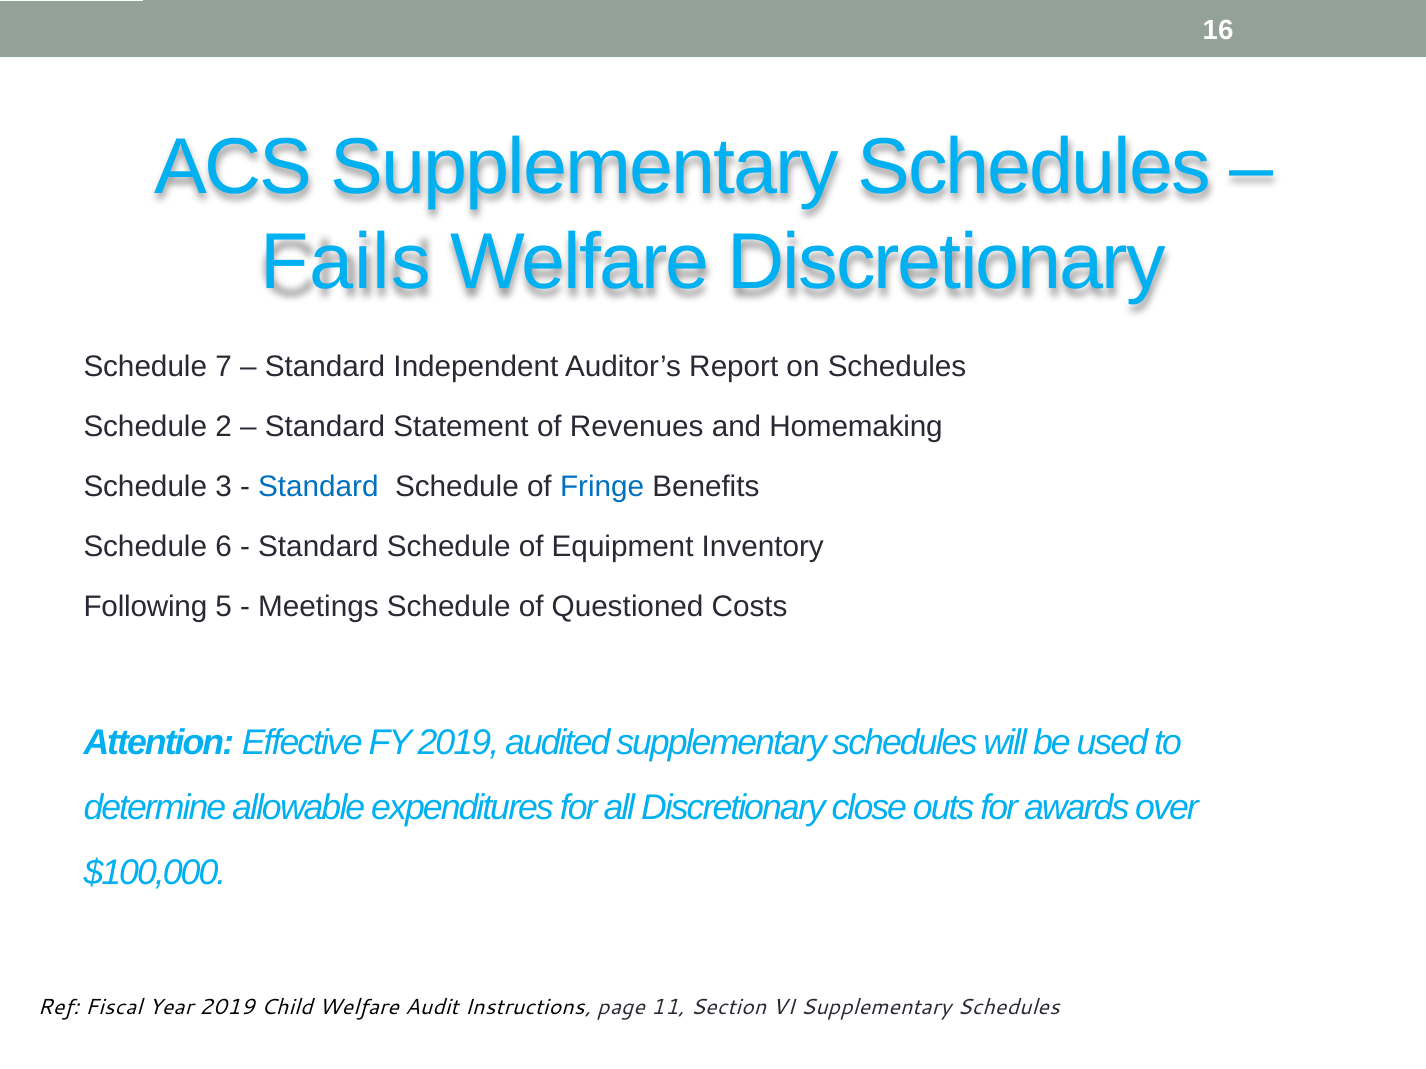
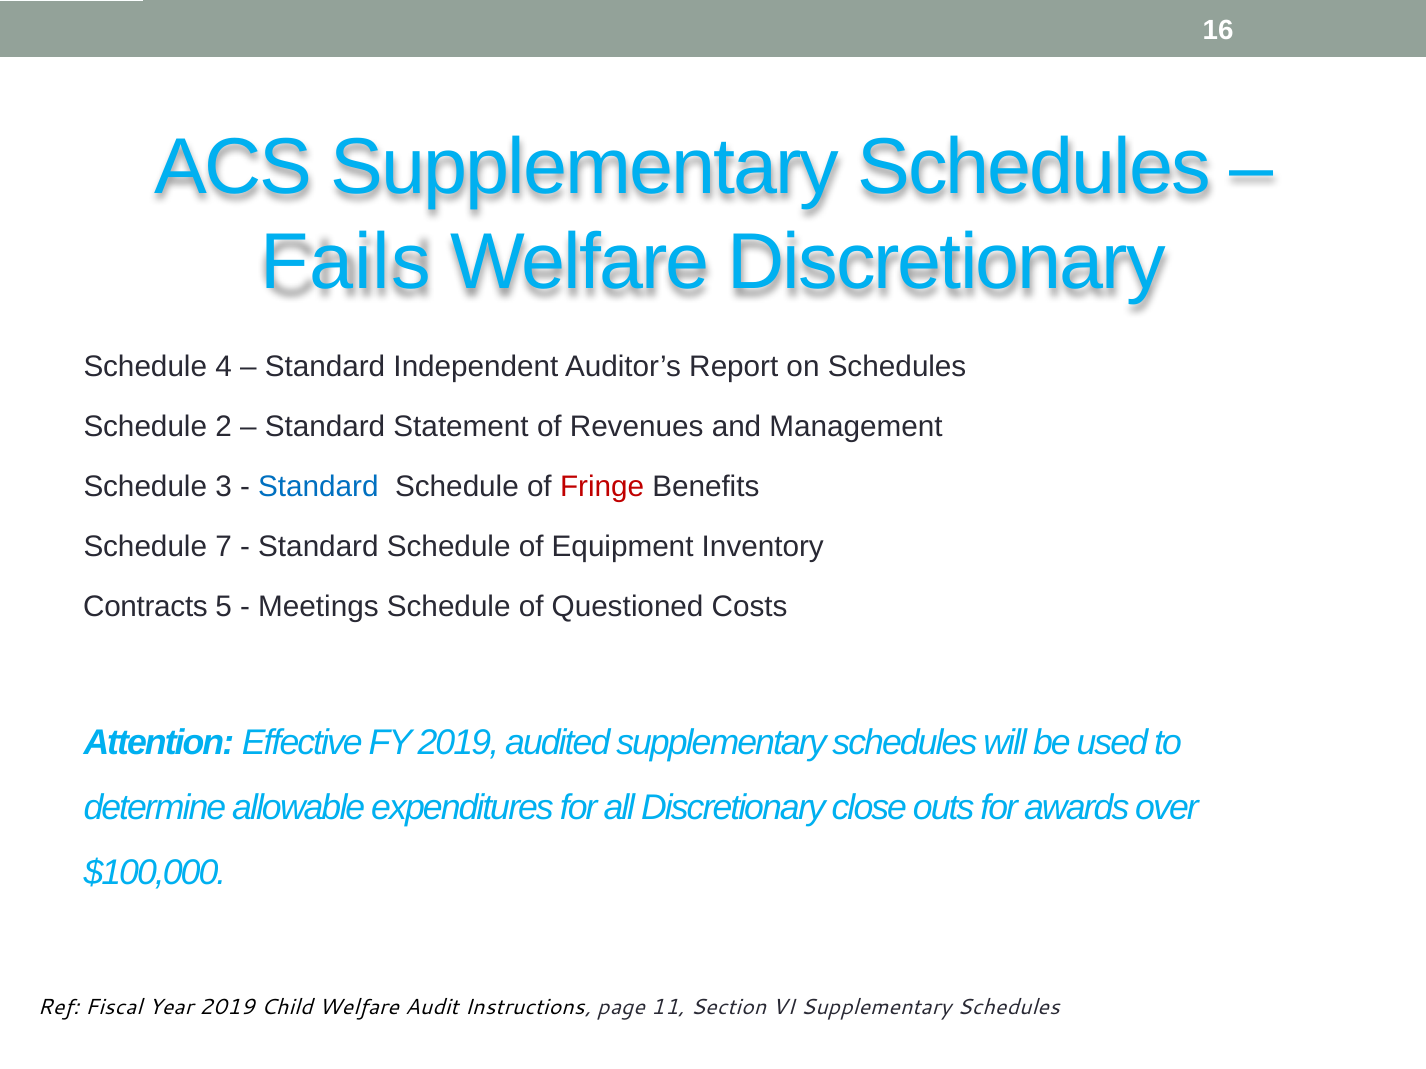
7: 7 -> 4 (224, 367)
Homemaking: Homemaking -> Management (856, 427)
Fringe colour: blue -> red (602, 487)
6: 6 -> 7 (224, 547)
Following: Following -> Contracts (145, 607)
